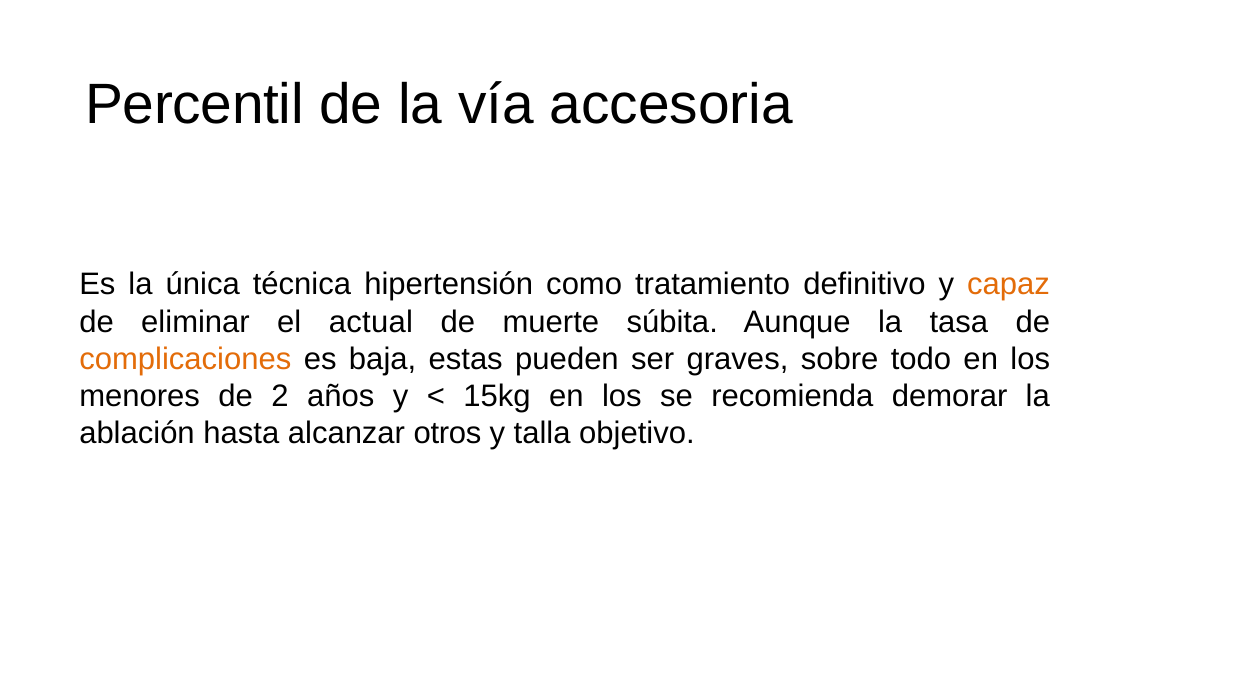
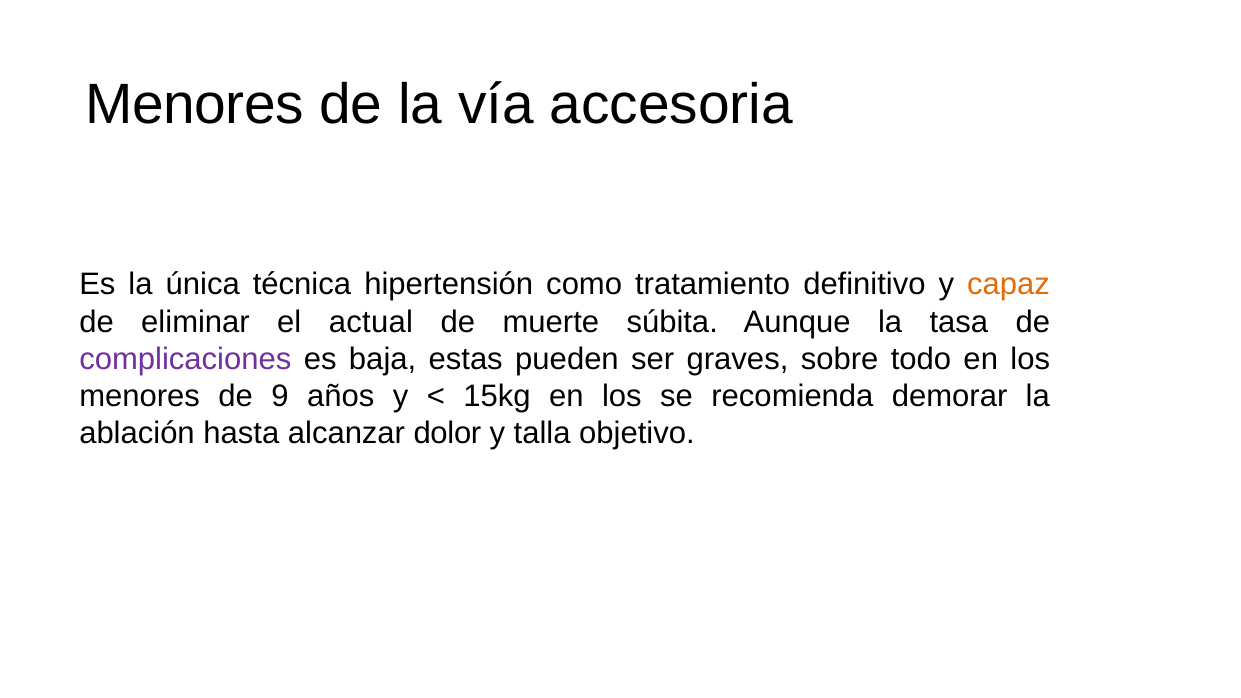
Percentil: Percentil -> Menores (195, 104)
complicaciones colour: orange -> purple (185, 359)
2: 2 -> 9 (280, 396)
otros: otros -> dolor (447, 434)
